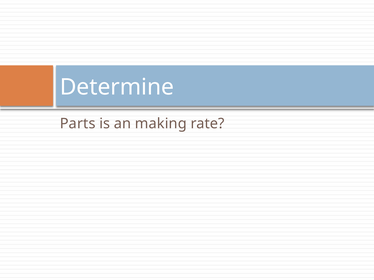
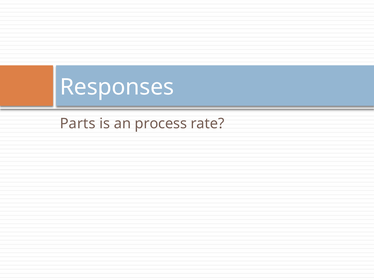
Determine: Determine -> Responses (117, 87)
making: making -> process (161, 124)
